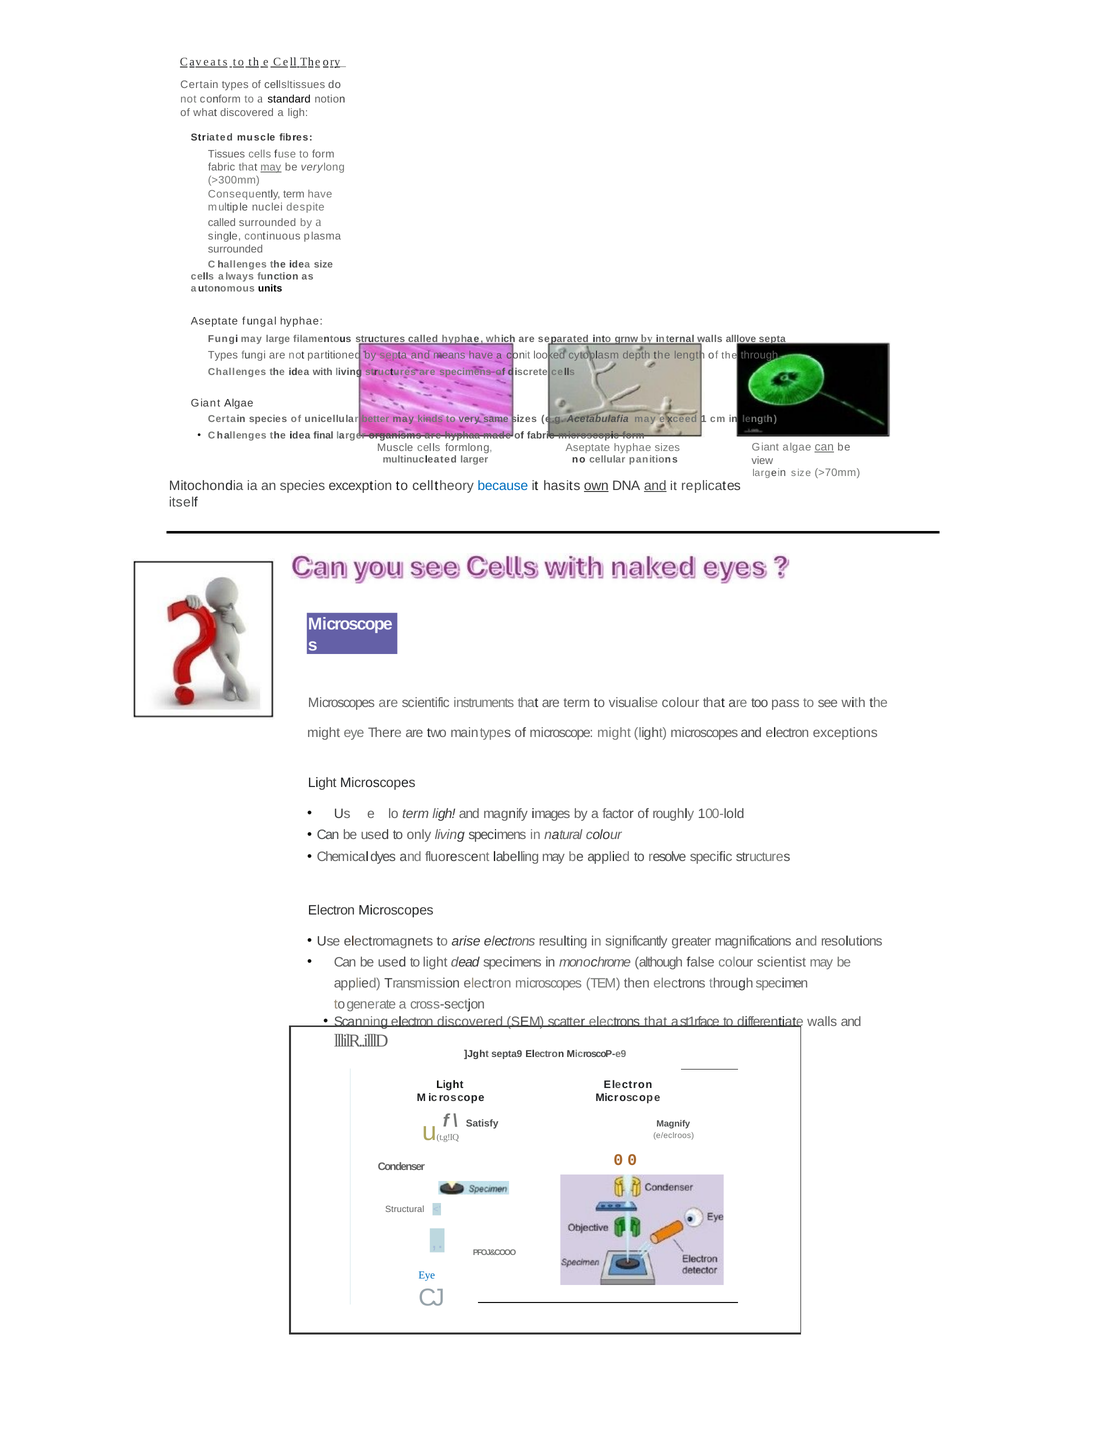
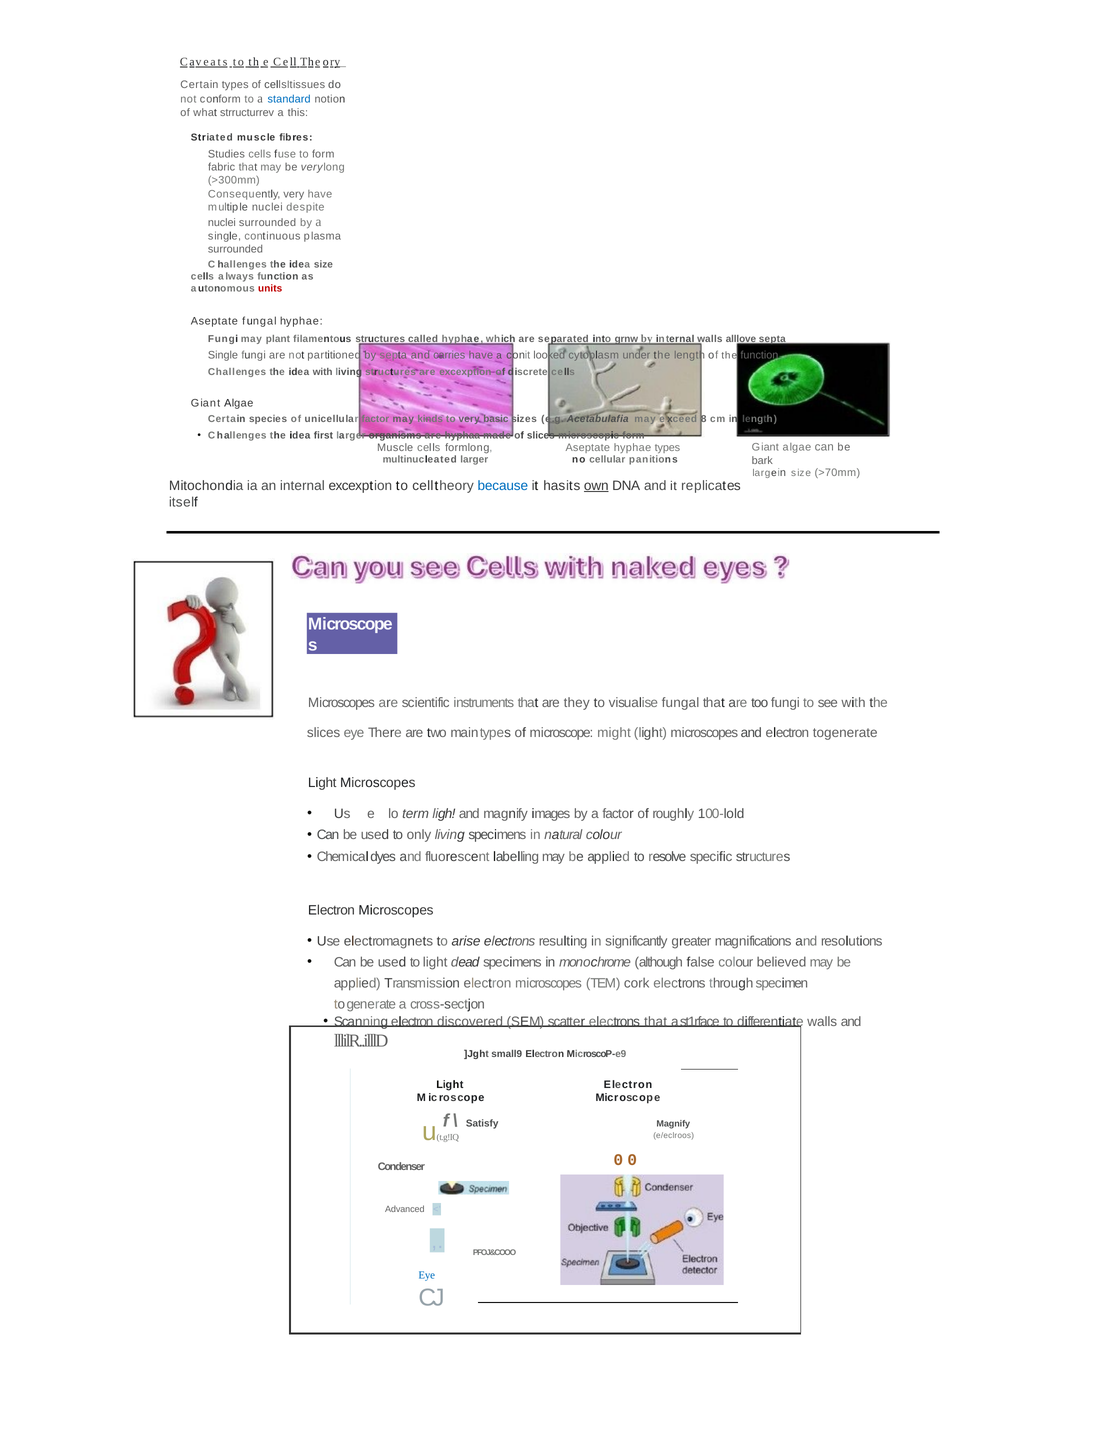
standard colour: black -> blue (289, 99)
what discovered: discovered -> strructurrev (247, 113)
a ligh: ligh -> this (298, 113)
Tissues: Tissues -> Studies (226, 154)
may underline: present -> none (271, 167)
Consequently term: term -> very (294, 194)
called: called -> nuclei (222, 223)
units colour: black -> red (270, 288)
large: large -> plant (278, 339)
Types: Types -> Single (223, 355)
means: means -> carries (449, 355)
depth: depth -> under (636, 355)
the through: through -> function (759, 355)
are specimens: specimens -> excexption (465, 372)
unicellular better: better -> factor (375, 419)
same: same -> basic (496, 419)
1: 1 -> 8 (704, 419)
final: final -> first (323, 435)
of fabric: fabric -> slices (541, 435)
can underline: present -> none (824, 447)
hyphae sizes: sizes -> types (667, 447)
view: view -> bark (762, 460)
an species: species -> internal (302, 486)
and underline: present -> none (655, 486)
are term: term -> they (577, 702)
visualise colour: colour -> fungal (680, 702)
too pass: pass -> fungi (785, 702)
might: might -> slices (324, 732)
electron exceptions: exceptions -> togenerate (845, 732)
scientist: scientist -> believed (782, 962)
then: then -> cork (637, 983)
septa9: septa9 -> small9 (507, 1053)
Structural: Structural -> Advanced (405, 1209)
